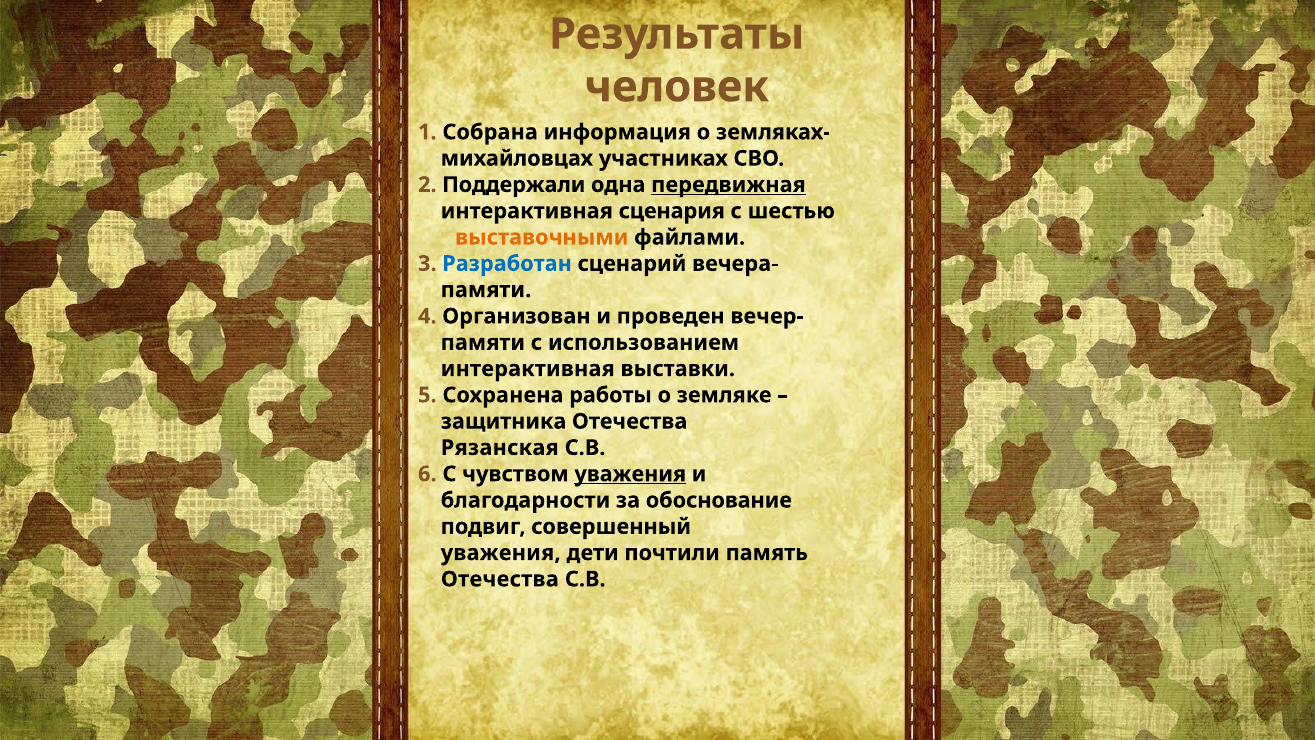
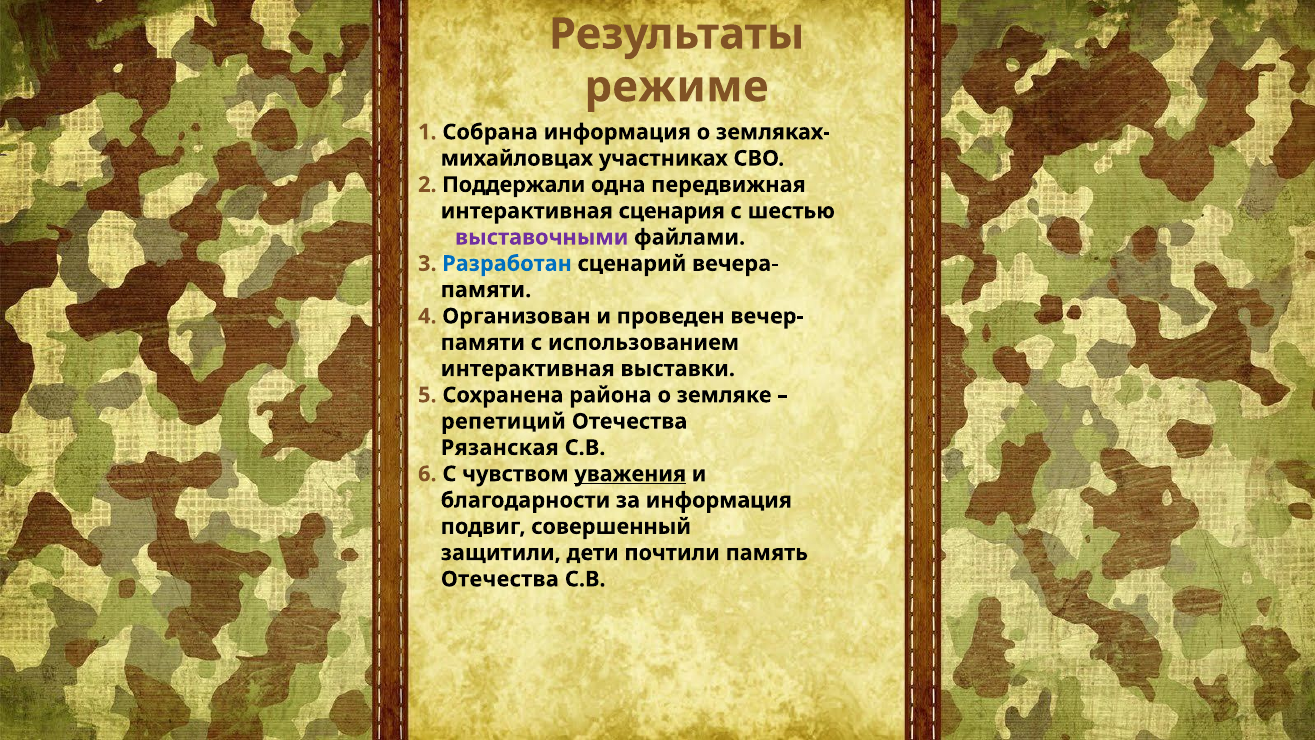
человек: человек -> режиме (676, 87)
передвижная underline: present -> none (728, 185)
выставочными colour: orange -> purple (542, 237)
работы: работы -> района (610, 395)
защитника: защитника -> репетиций (503, 421)
за обоснование: обоснование -> информация (719, 500)
уважения: уважения -> защитили (501, 553)
